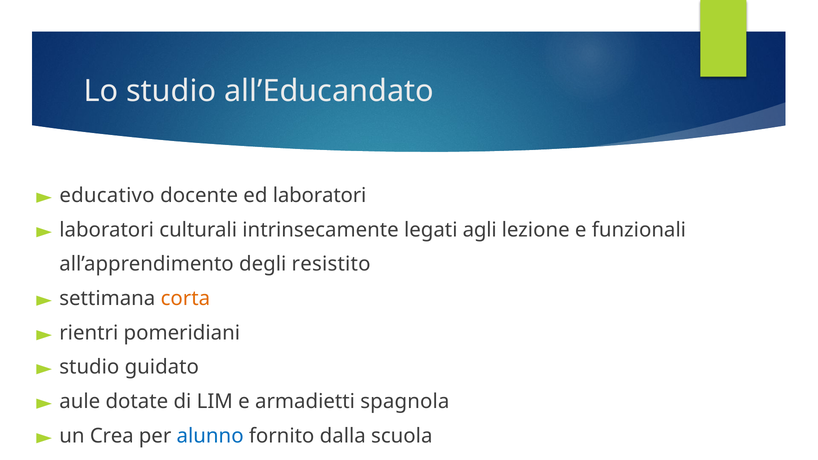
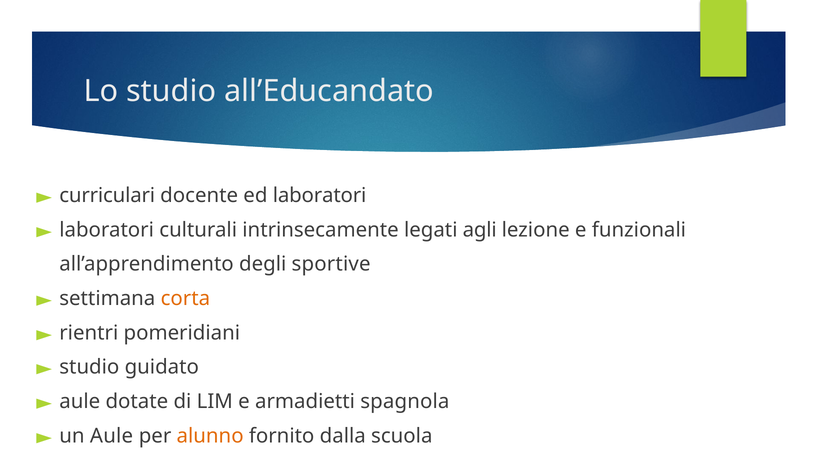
educativo: educativo -> curriculari (107, 196)
resistito: resistito -> sportive (331, 264)
un Crea: Crea -> Aule (112, 436)
alunno colour: blue -> orange (210, 436)
